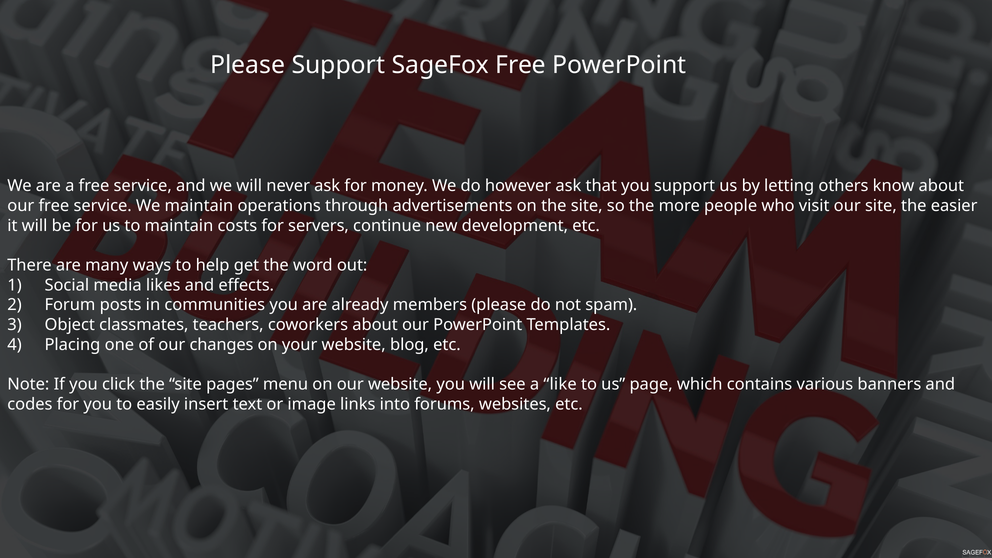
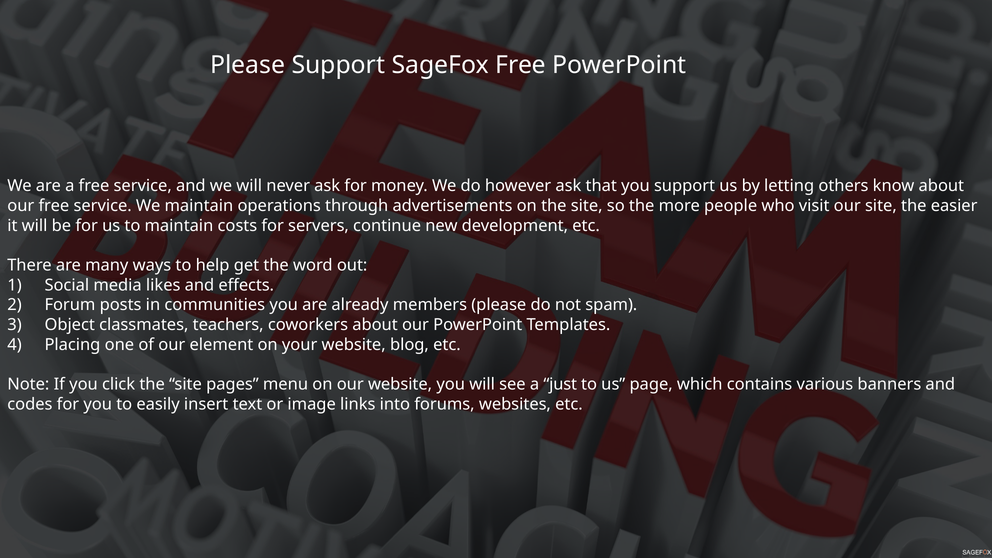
changes: changes -> element (221, 345)
like: like -> just (560, 384)
